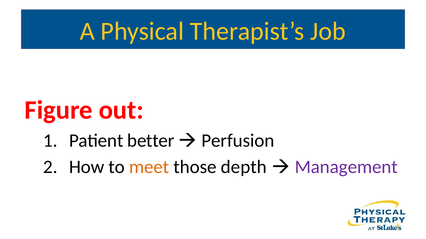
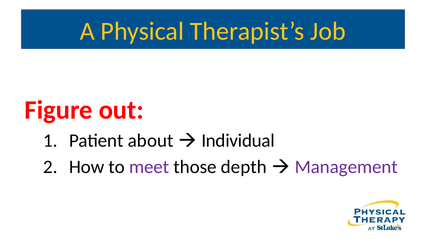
better: better -> about (151, 141)
Perfusion: Perfusion -> Individual (238, 141)
meet colour: orange -> purple (149, 167)
